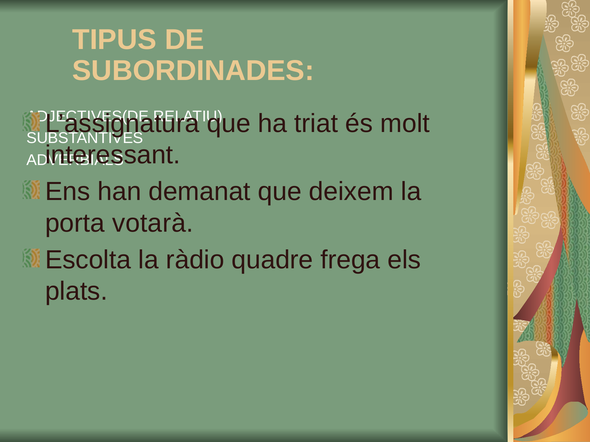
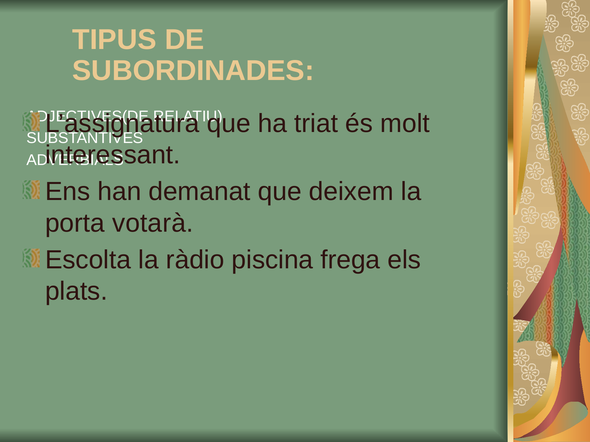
quadre: quadre -> piscina (272, 260)
